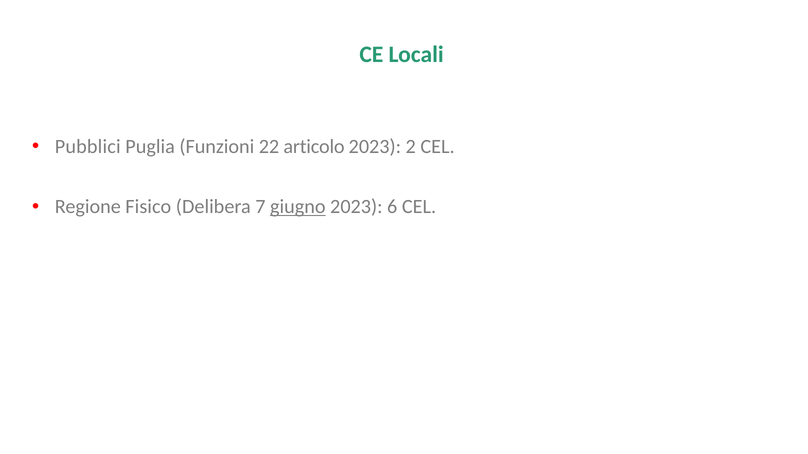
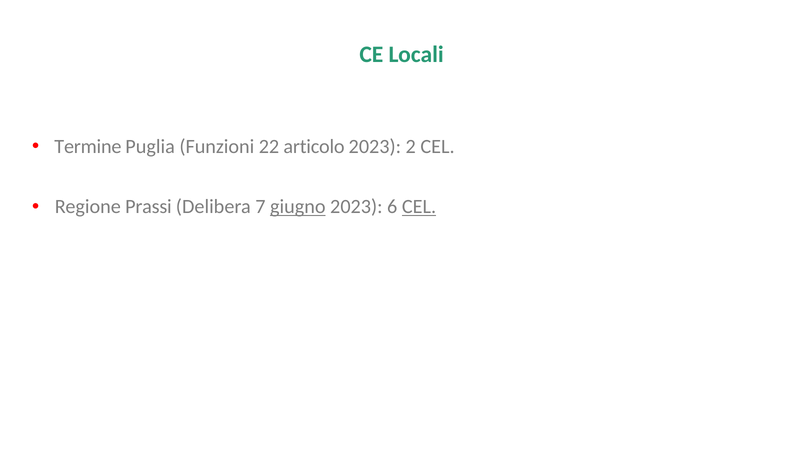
Pubblici: Pubblici -> Termine (88, 147)
Fisico: Fisico -> Prassi (148, 207)
CEL underline: none -> present (419, 207)
